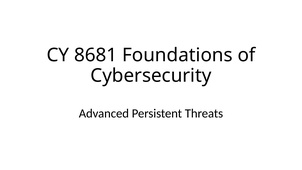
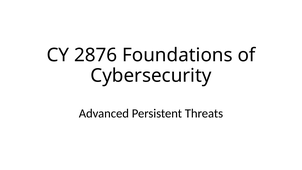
8681: 8681 -> 2876 (96, 55)
